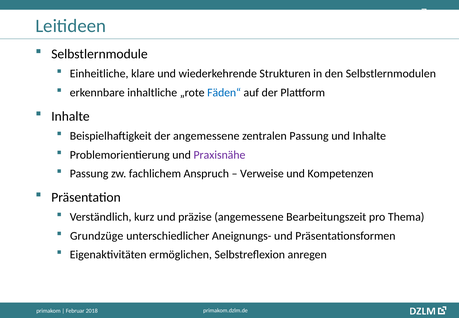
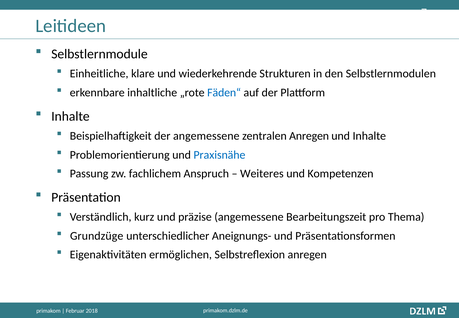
zentralen Passung: Passung -> Anregen (309, 136)
Praxisnähe colour: purple -> blue (219, 155)
Verweise: Verweise -> Weiteres (262, 173)
